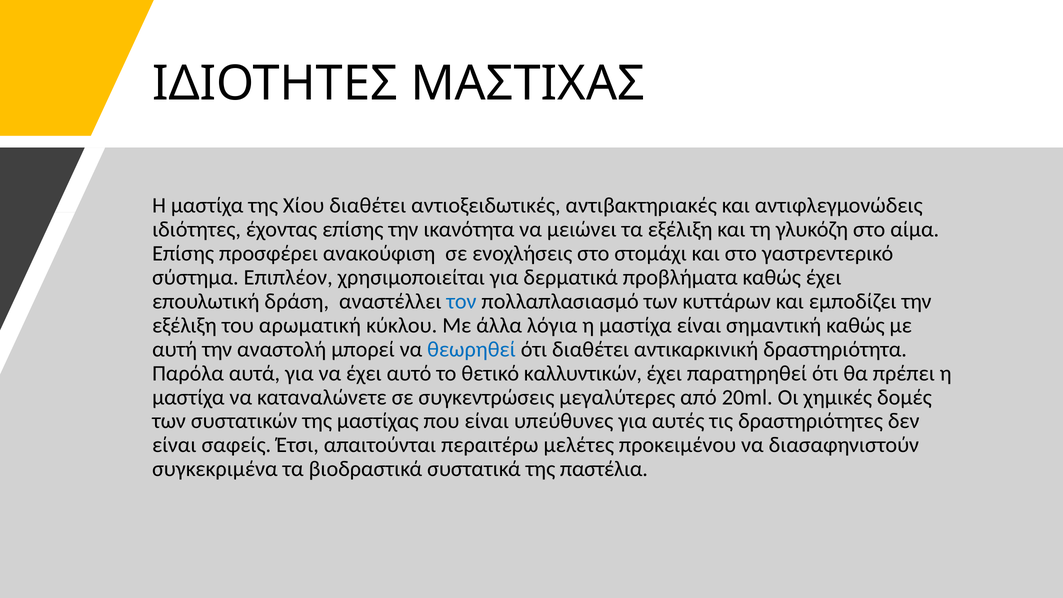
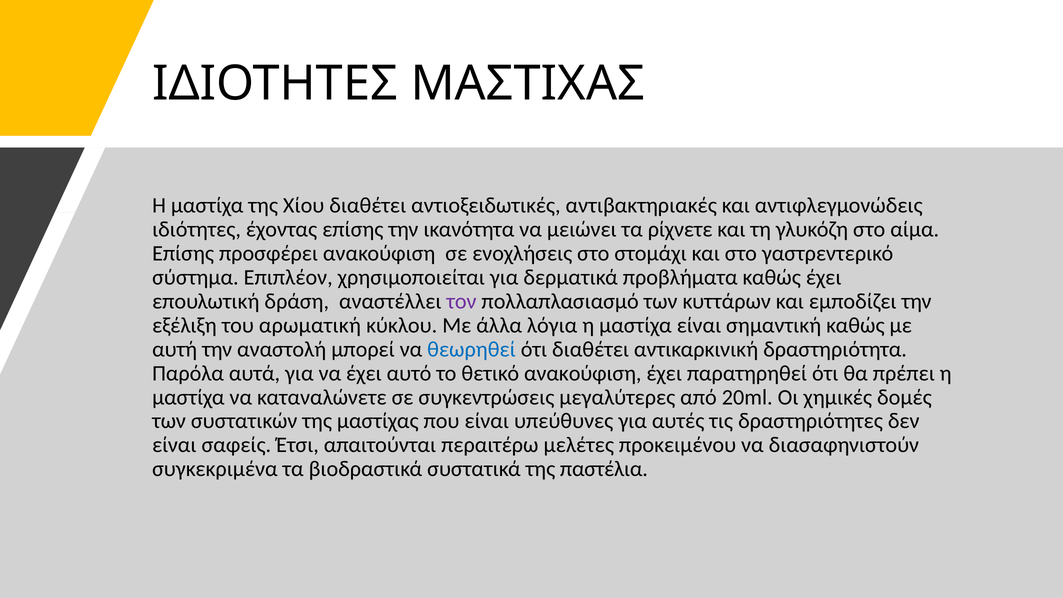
τα εξέλιξη: εξέλιξη -> ρίχνετε (680, 230)
τον colour: blue -> purple (461, 301)
θετικό καλλυντικών: καλλυντικών -> ανακούφιση (583, 373)
